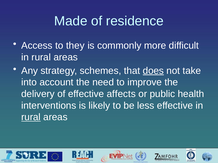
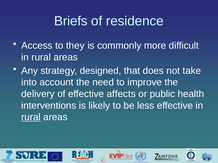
Made: Made -> Briefs (71, 21)
schemes: schemes -> designed (101, 71)
does underline: present -> none (153, 71)
